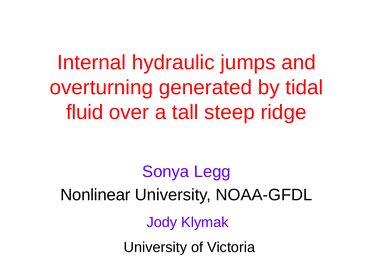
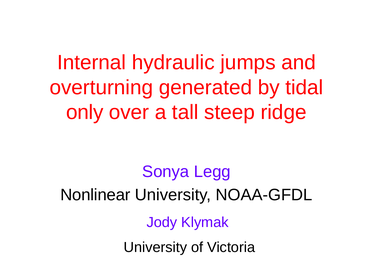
fluid: fluid -> only (85, 112)
